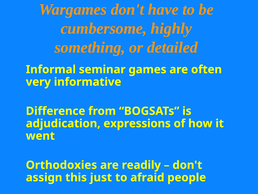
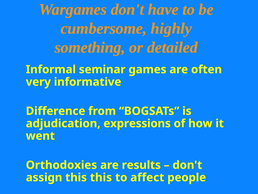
readily: readily -> results (141, 165)
this just: just -> this (101, 177)
afraid: afraid -> affect (147, 177)
